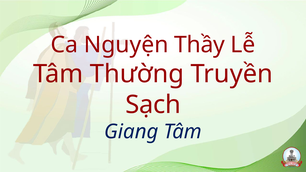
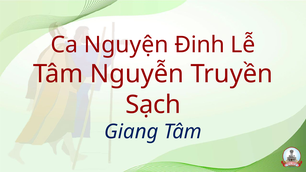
Thầy: Thầy -> Đinh (200, 45)
Thường: Thường -> Nguyễn (137, 74)
